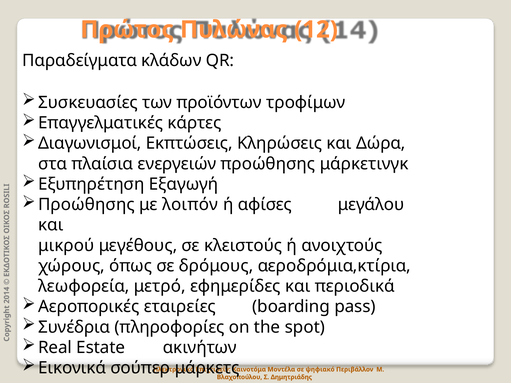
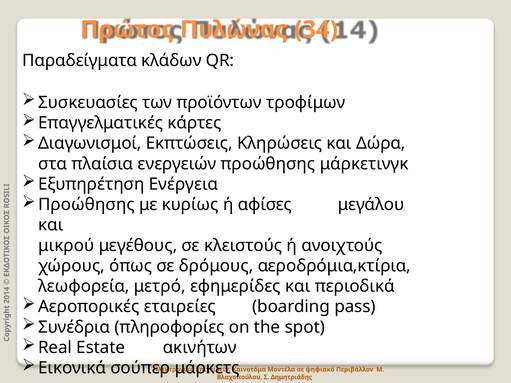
12: 12 -> 34 (316, 30)
Εξαγωγή: Εξαγωγή -> Ενέργεια (184, 184)
λοιπόν: λοιπόν -> κυρίως (190, 205)
